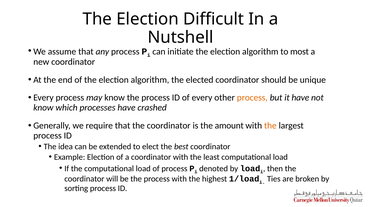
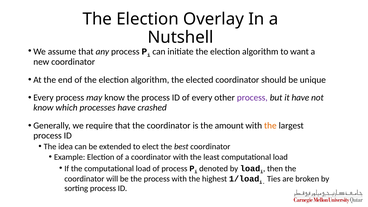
Difficult: Difficult -> Overlay (213, 19)
most: most -> want (300, 52)
process colour: orange -> purple (252, 98)
